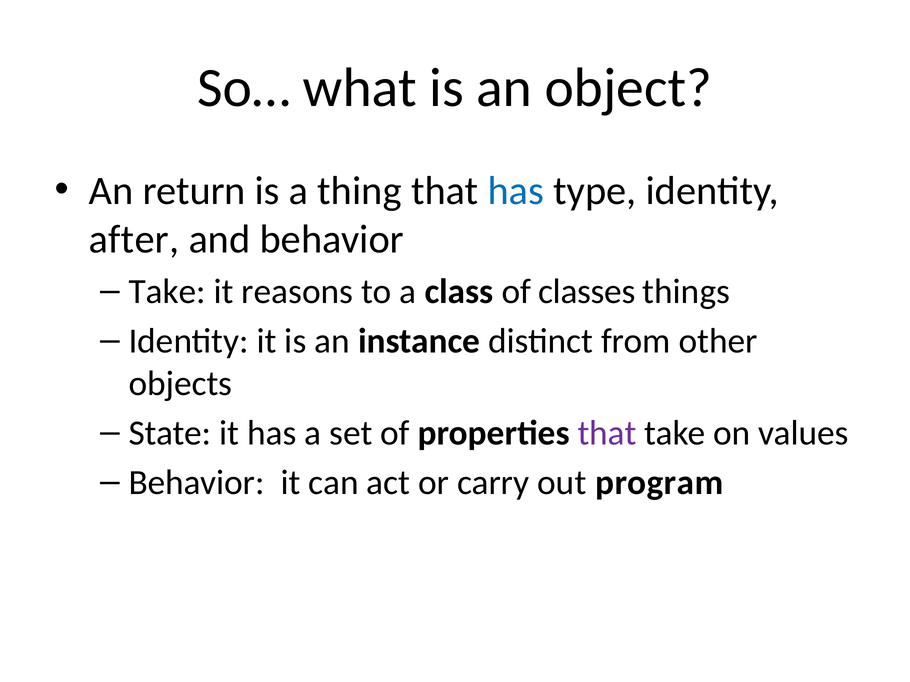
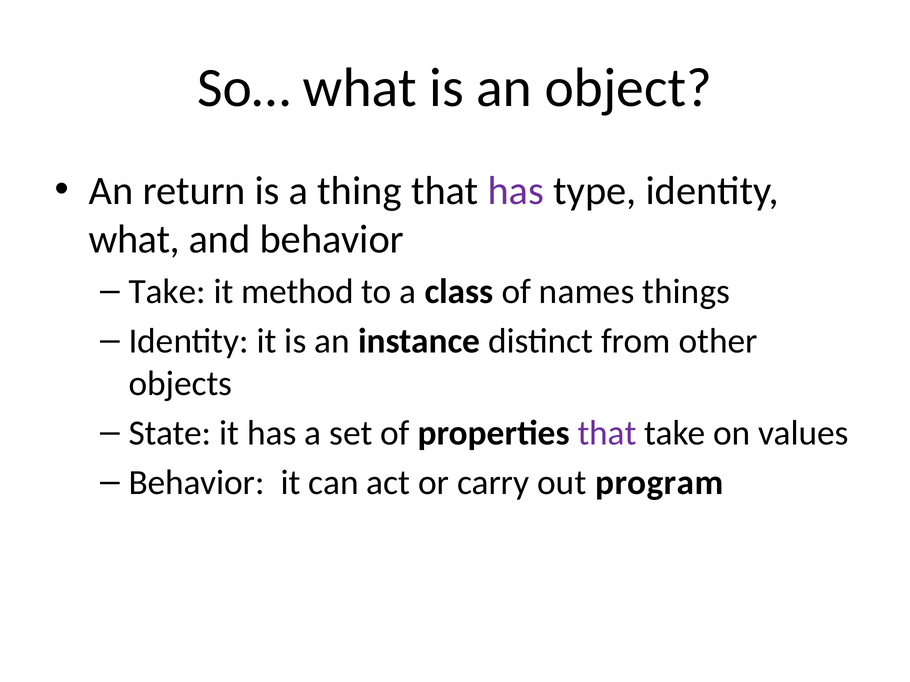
has colour: blue -> purple (516, 191)
after: after -> what (134, 239)
reasons: reasons -> method (298, 292)
classes: classes -> names (587, 292)
